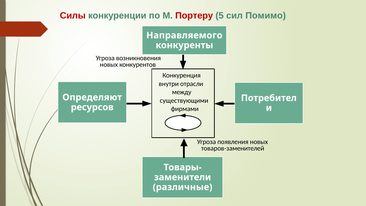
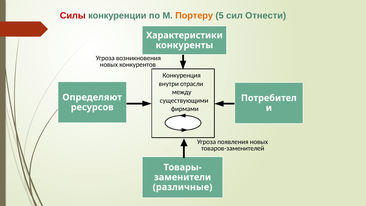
Портеру colour: red -> orange (194, 16)
Помимо: Помимо -> Отнести (266, 16)
Направляемого: Направляемого -> Характеристики (184, 35)
